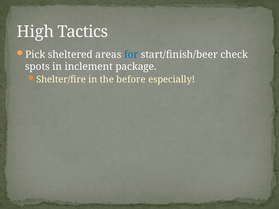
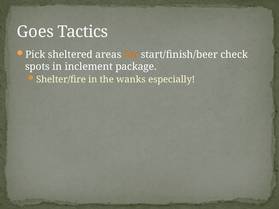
High: High -> Goes (35, 32)
for colour: blue -> orange (131, 55)
before: before -> wanks (131, 79)
